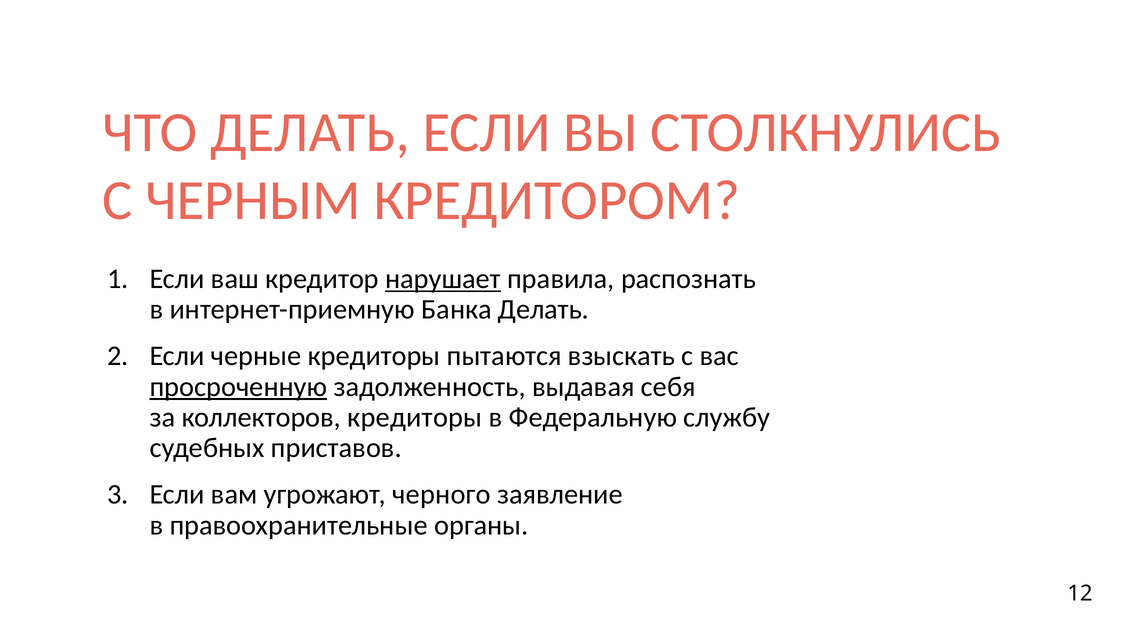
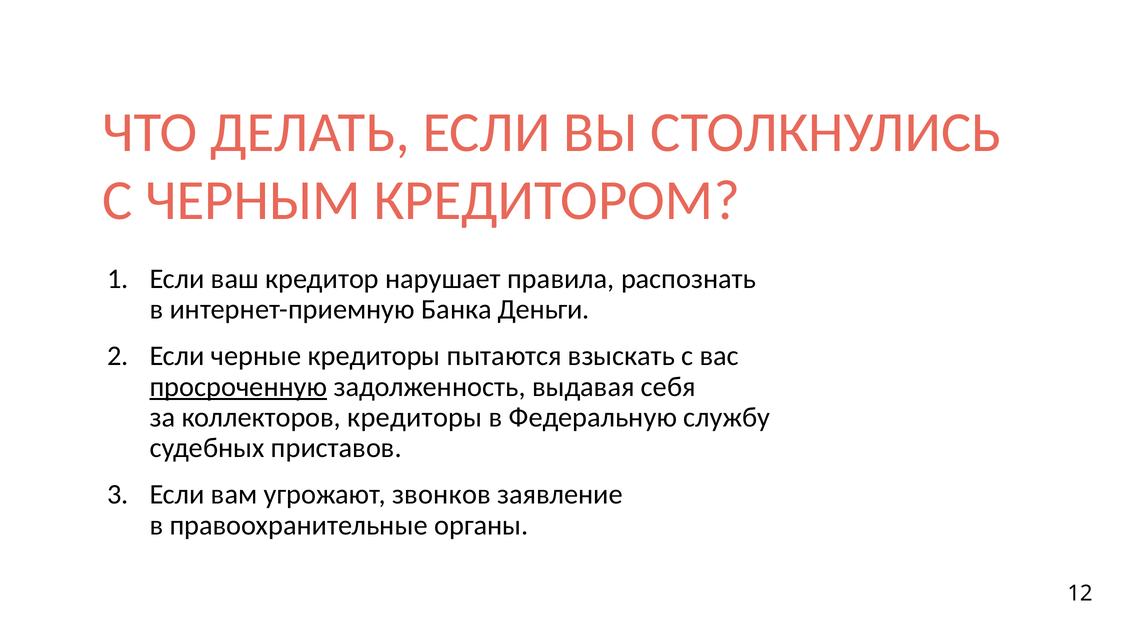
нарушает underline: present -> none (443, 279)
Банка Делать: Делать -> Деньги (544, 310)
черного: черного -> звонков (442, 495)
